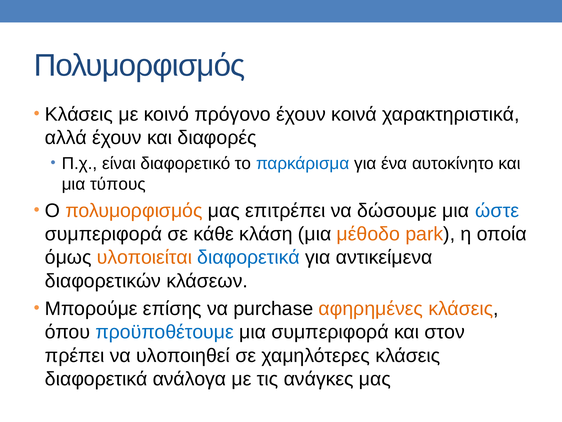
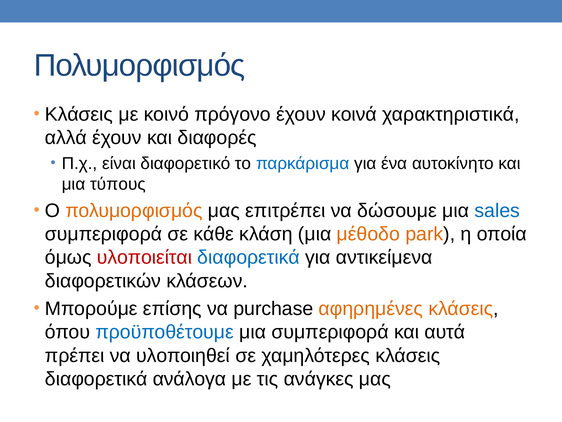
ώστε: ώστε -> sales (497, 210)
υλοποιείται colour: orange -> red (144, 257)
στον: στον -> αυτά (445, 332)
